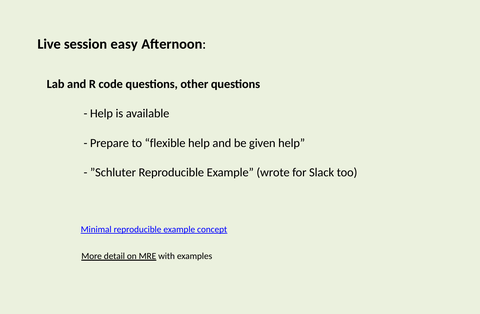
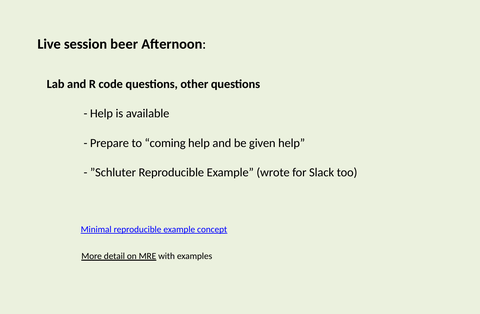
easy: easy -> beer (124, 44)
flexible: flexible -> coming (165, 143)
